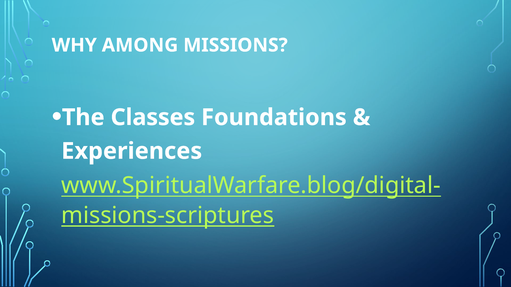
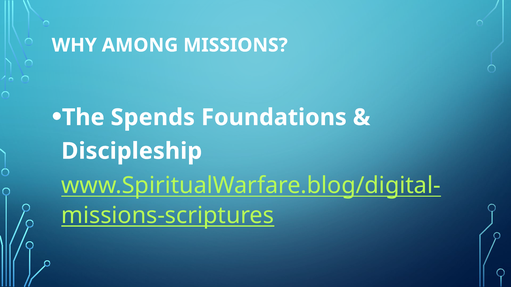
Classes: Classes -> Spends (153, 118)
Experiences: Experiences -> Discipleship (132, 151)
